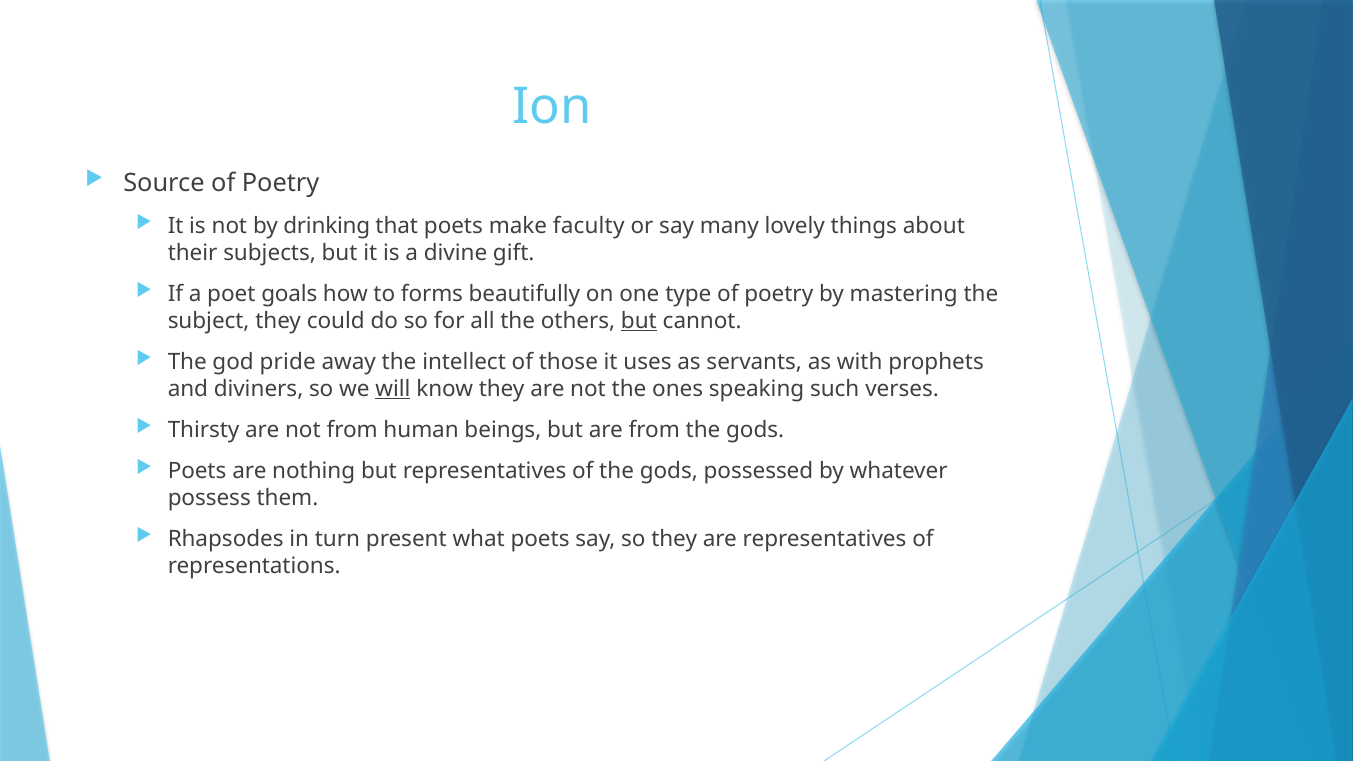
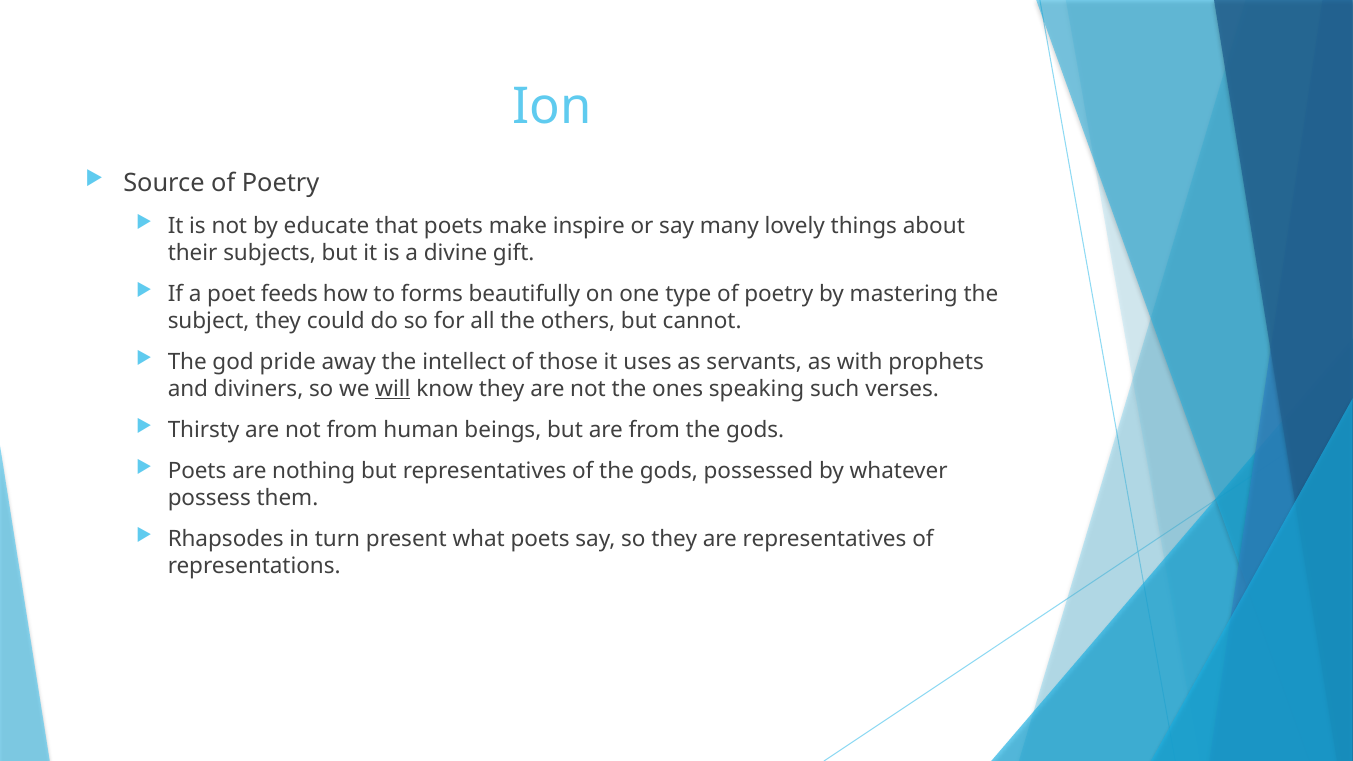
drinking: drinking -> educate (327, 226)
faculty: faculty -> inspire (589, 226)
goals: goals -> feeds (289, 294)
but underline: present -> none (639, 321)
